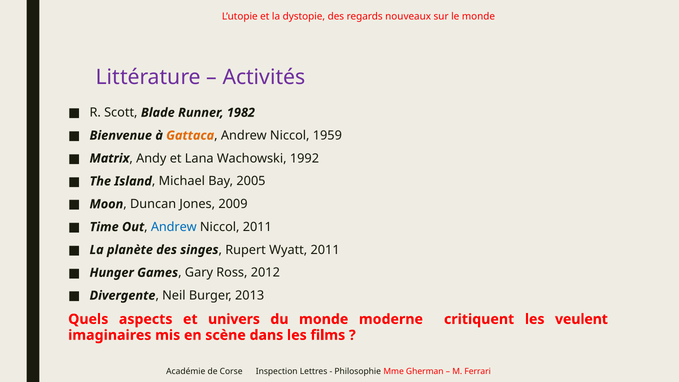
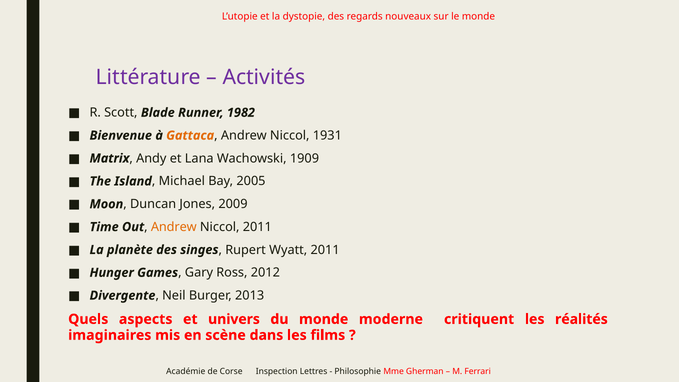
1959: 1959 -> 1931 (327, 135)
1992: 1992 -> 1909 (304, 158)
Andrew colour: blue -> orange (174, 227)
veulent: veulent -> réalités (581, 319)
